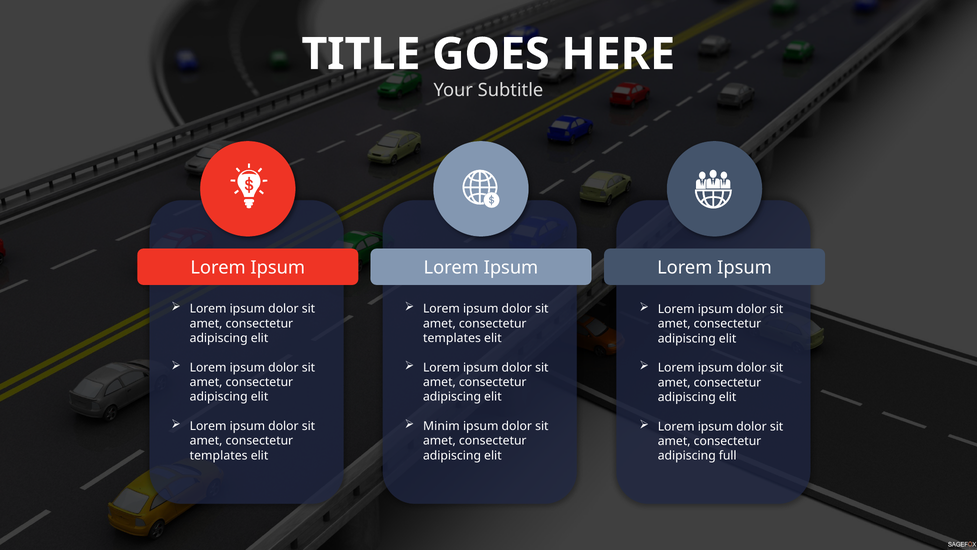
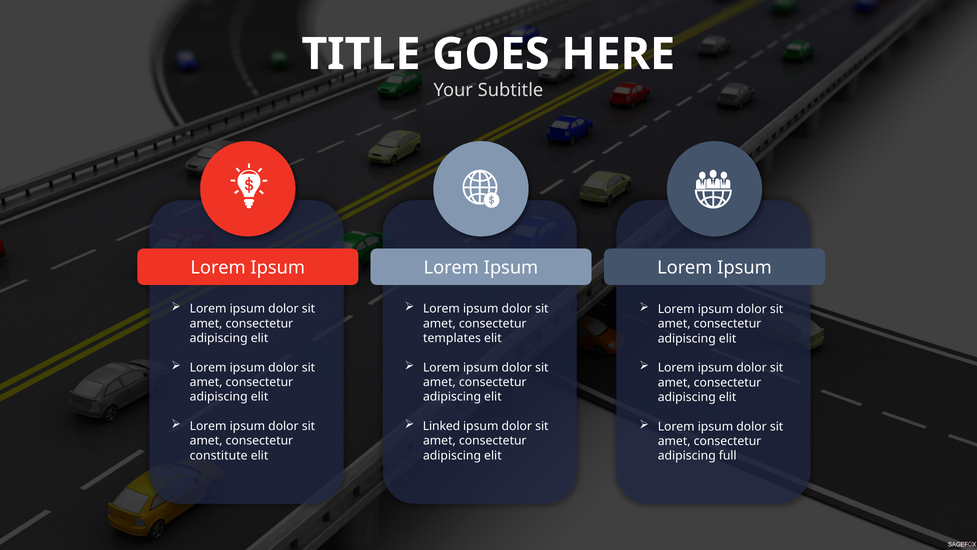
Minim: Minim -> Linked (441, 426)
templates: templates -> constitute (219, 455)
